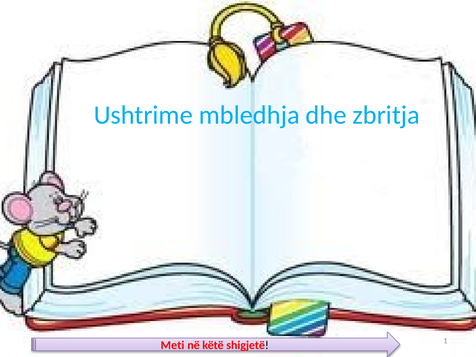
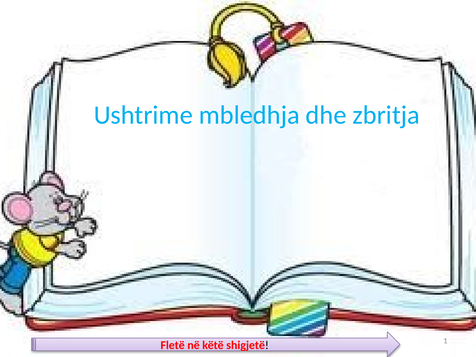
Мeti: Мeti -> Fletë (173, 345)
